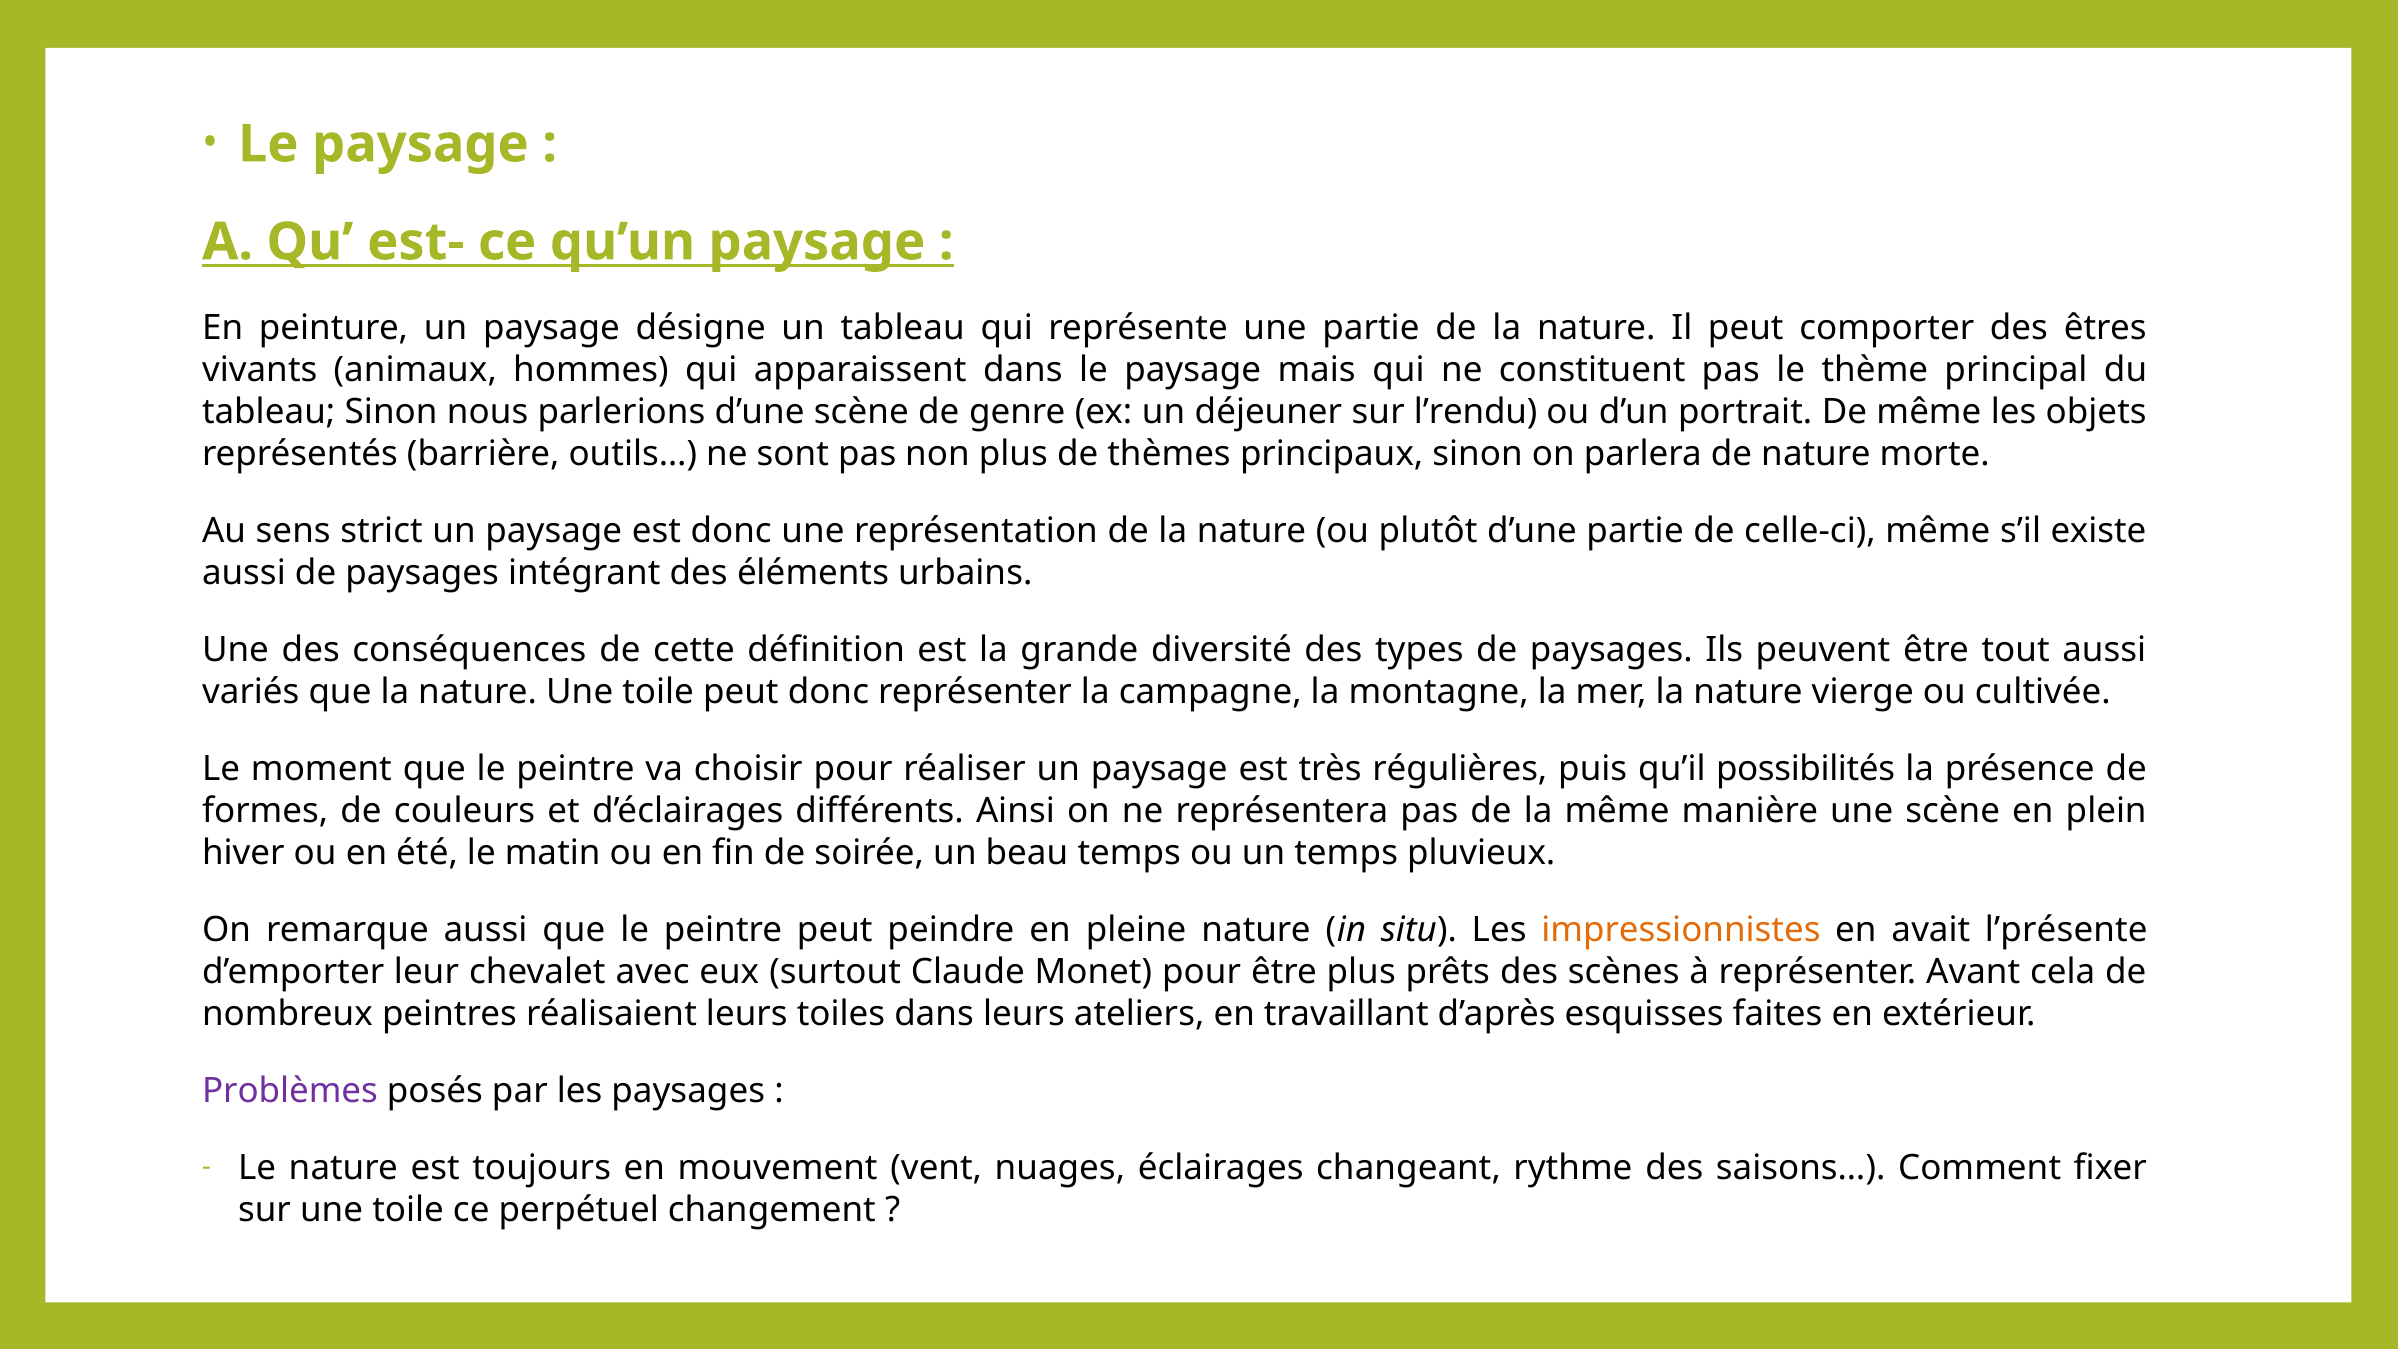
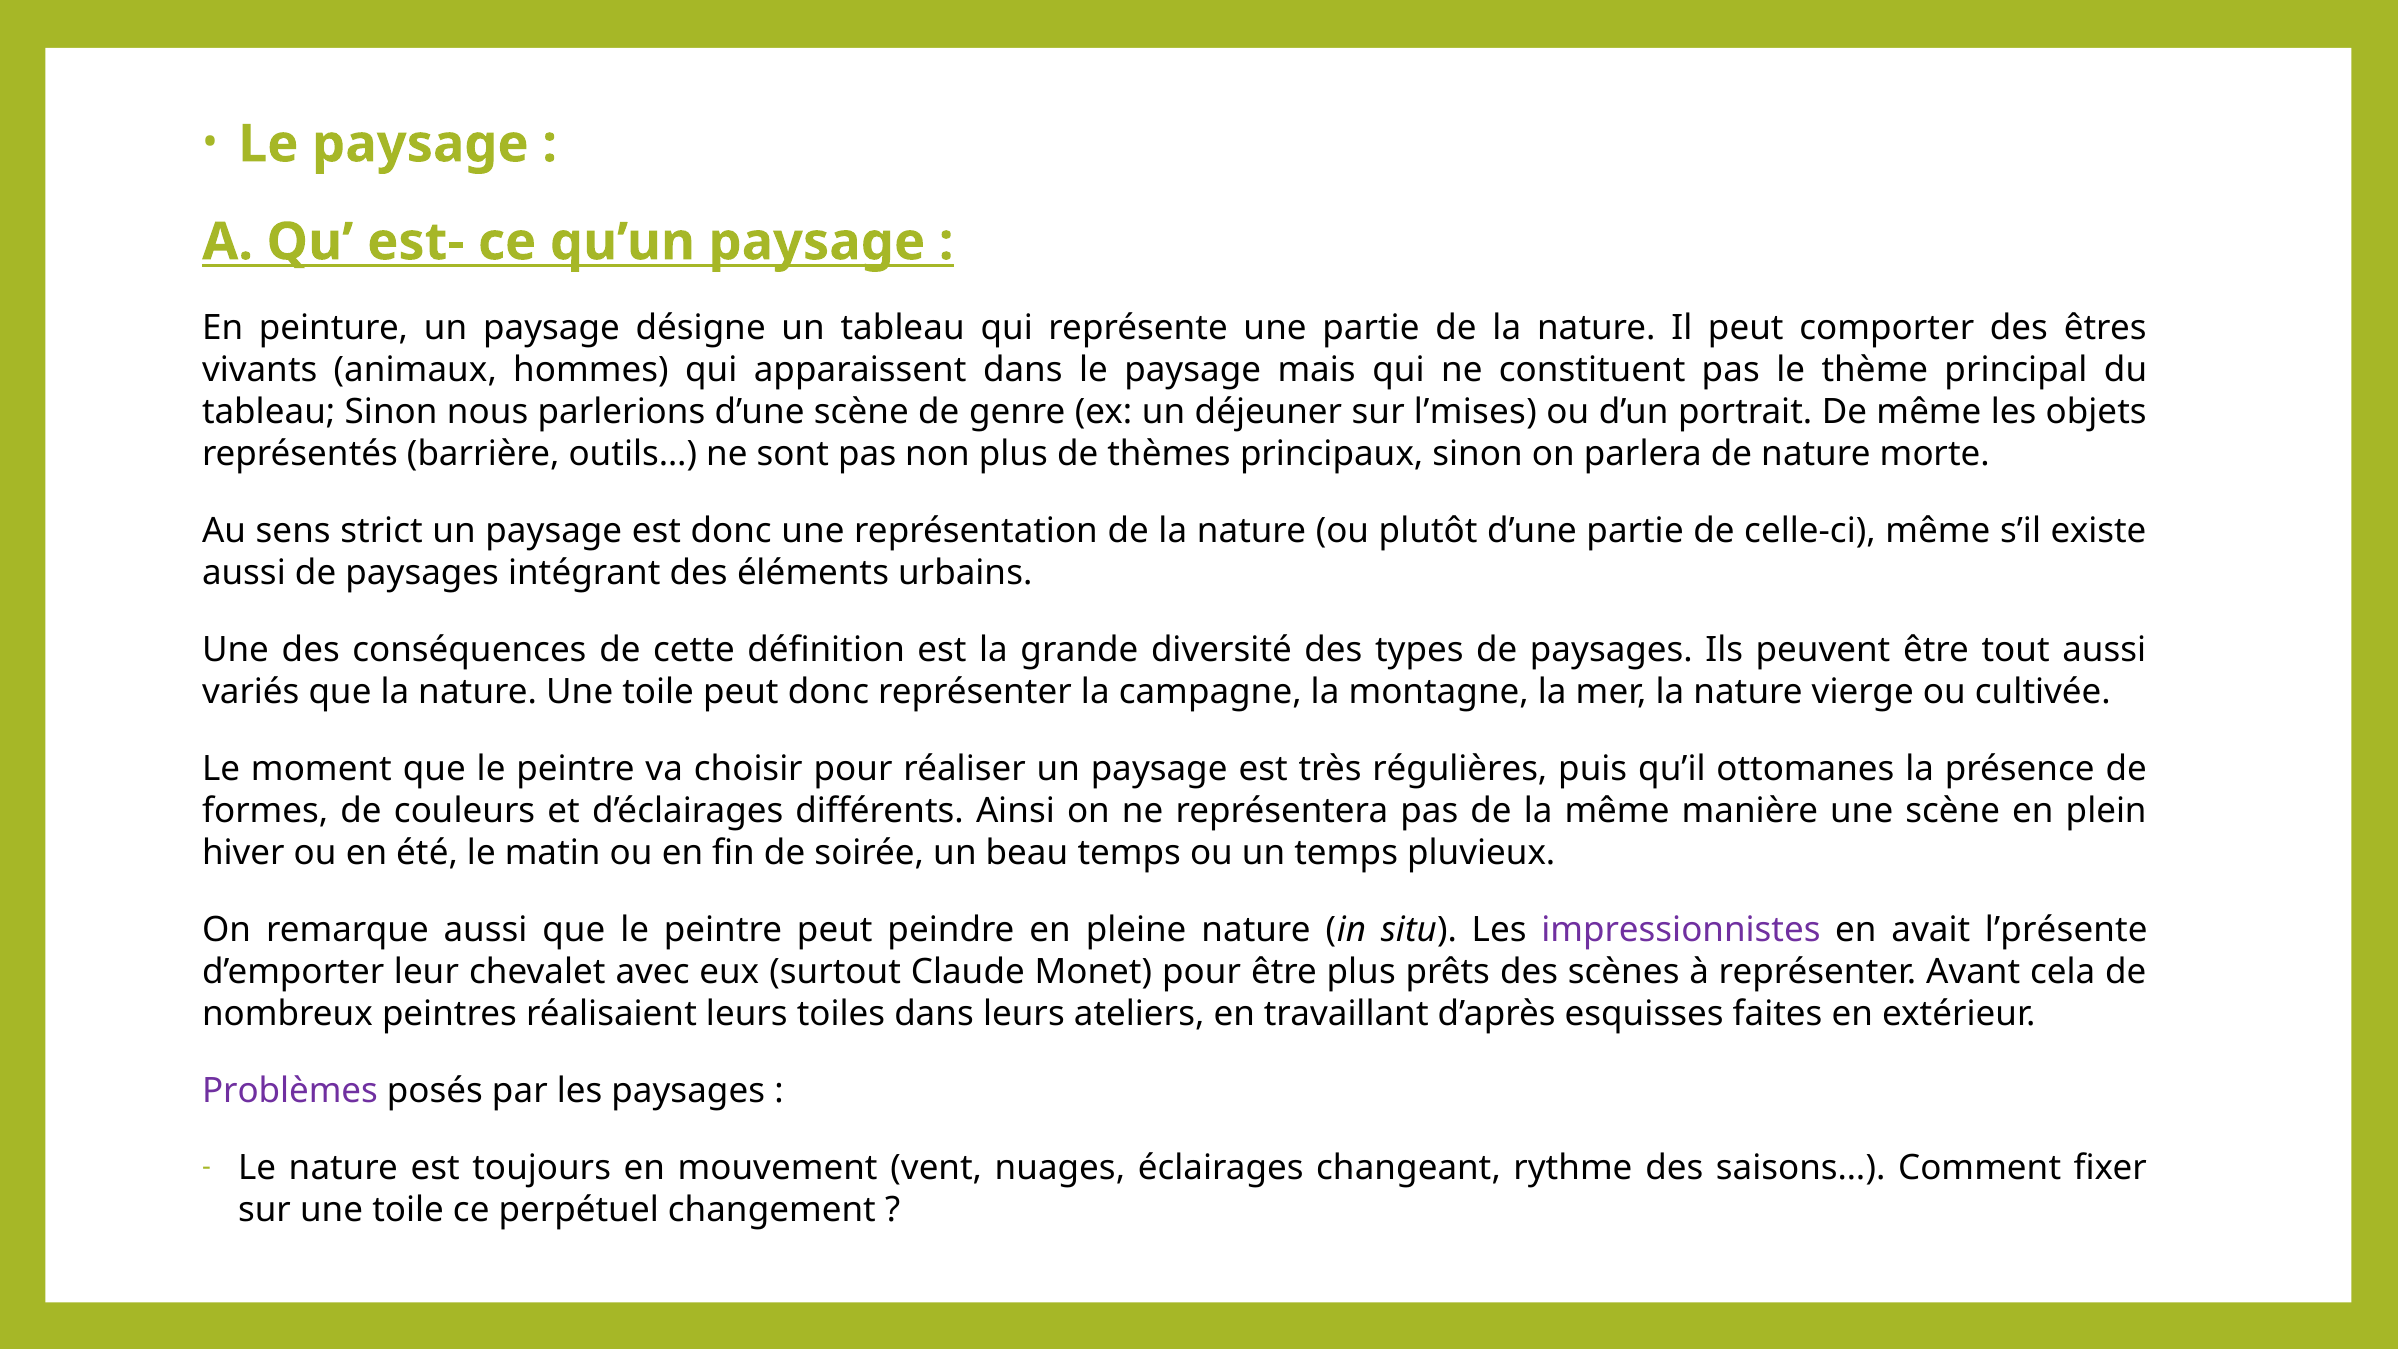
l’rendu: l’rendu -> l’mises (1475, 412)
possibilités: possibilités -> ottomanes (1805, 769)
impressionnistes colour: orange -> purple (1681, 930)
